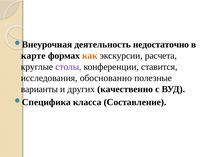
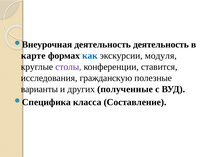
деятельность недостаточно: недостаточно -> деятельность (161, 45)
как colour: orange -> blue (90, 56)
расчета: расчета -> модуля (161, 56)
обоснованно: обоснованно -> гражданскую (106, 78)
качественно: качественно -> полученные (125, 90)
